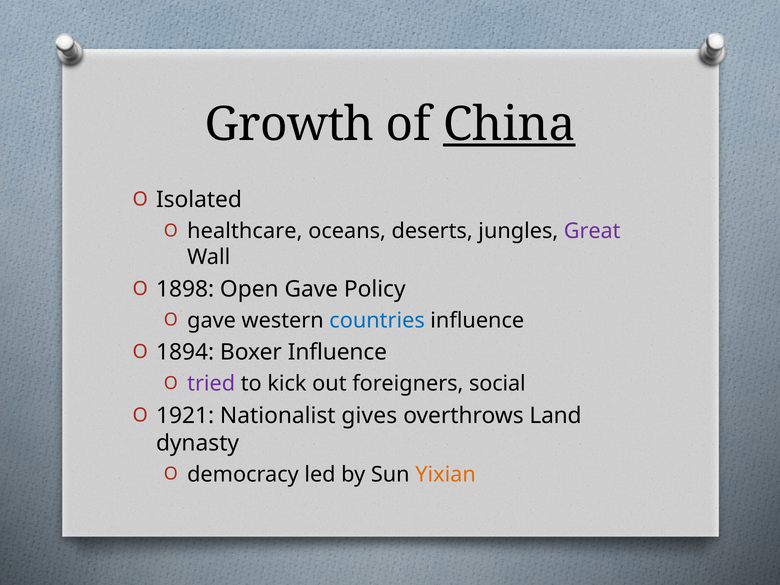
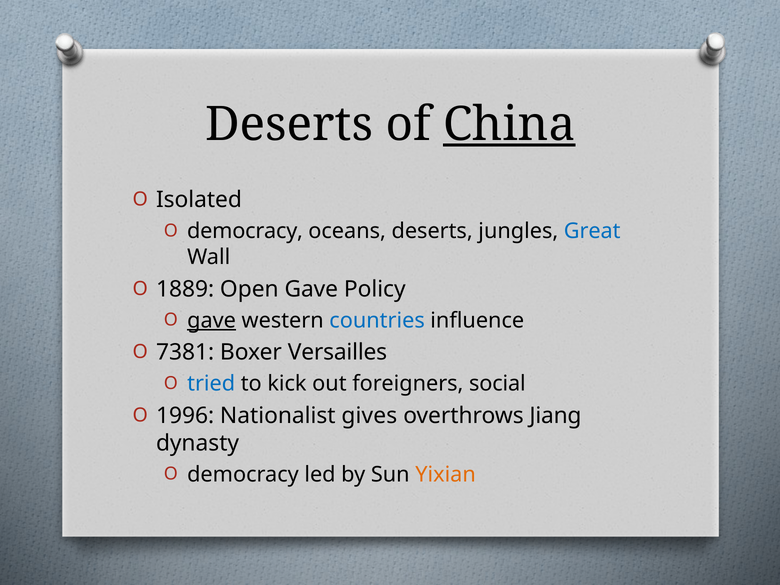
Growth: Growth -> Deserts (289, 124)
healthcare: healthcare -> democracy (245, 231)
Great colour: purple -> blue (592, 231)
1898: 1898 -> 1889 (185, 289)
gave underline: none -> present (212, 321)
1894: 1894 -> 7381 (185, 352)
Boxer Influence: Influence -> Versailles (337, 352)
tried colour: purple -> blue (211, 384)
1921: 1921 -> 1996 (185, 416)
Land: Land -> Jiang (555, 416)
